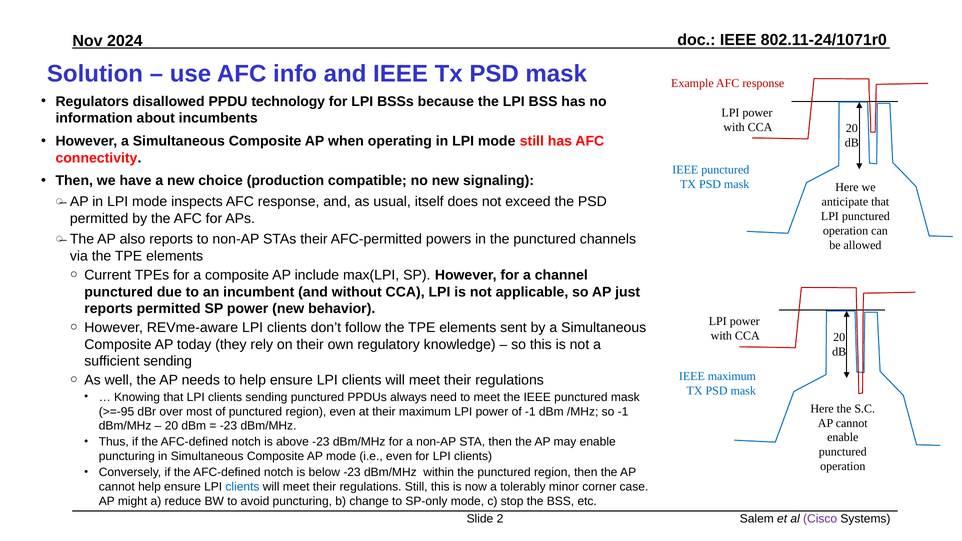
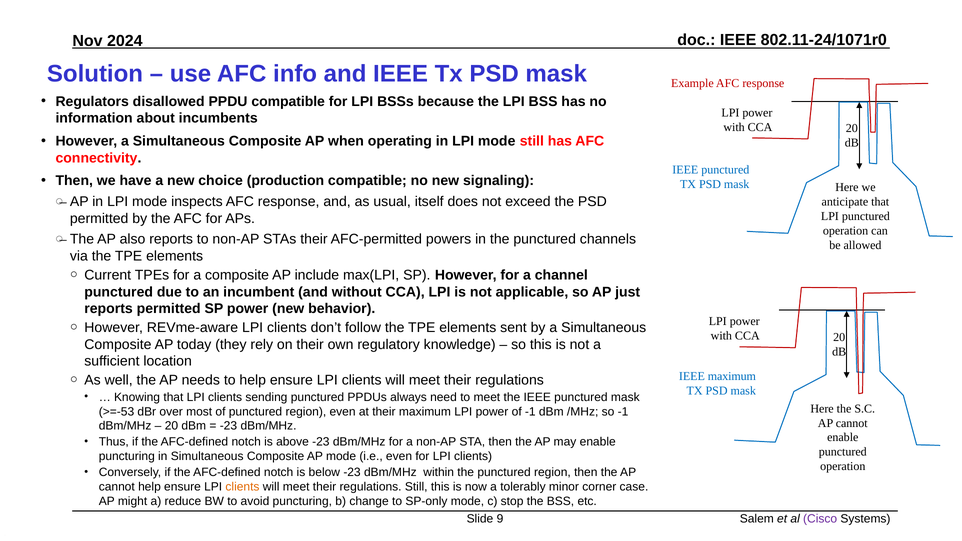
PPDU technology: technology -> compatible (288, 101)
sufficient sending: sending -> location (168, 361)
>=-95: >=-95 -> >=-53 (116, 412)
clients colour: blue -> orange (242, 487)
2: 2 -> 9 (500, 519)
